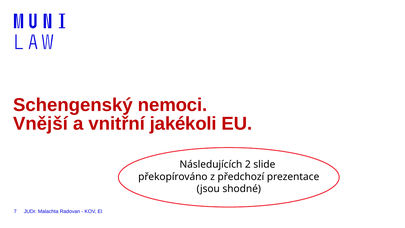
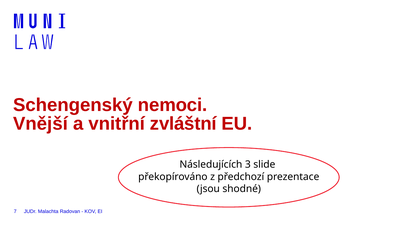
jakékoli: jakékoli -> zvláštní (183, 124)
2: 2 -> 3 (248, 164)
